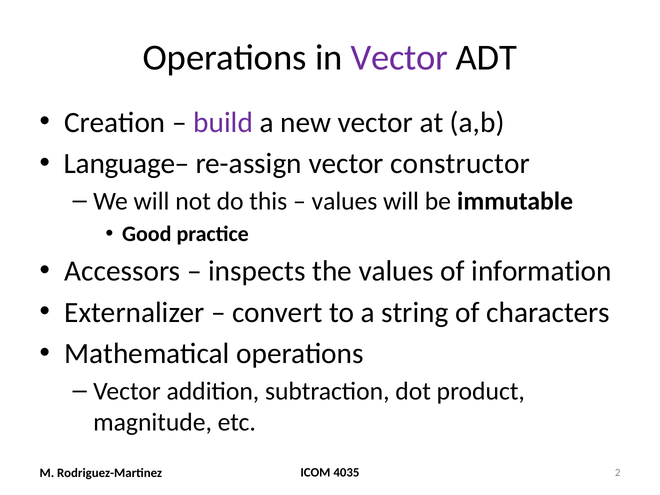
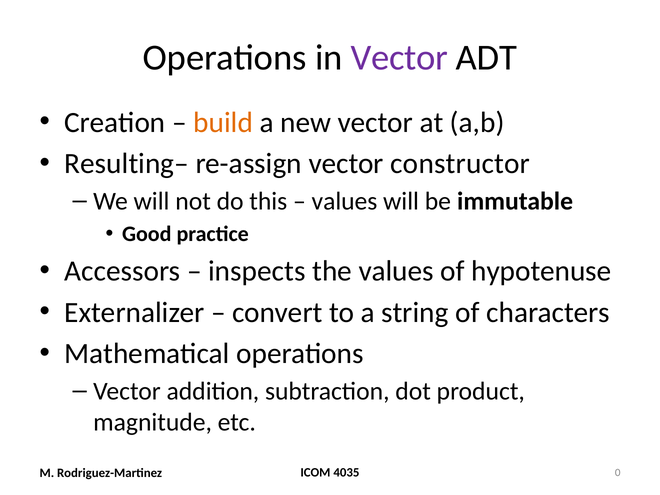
build colour: purple -> orange (223, 122)
Language–: Language– -> Resulting– (127, 163)
information: information -> hypotenuse (541, 271)
2: 2 -> 0 (618, 473)
